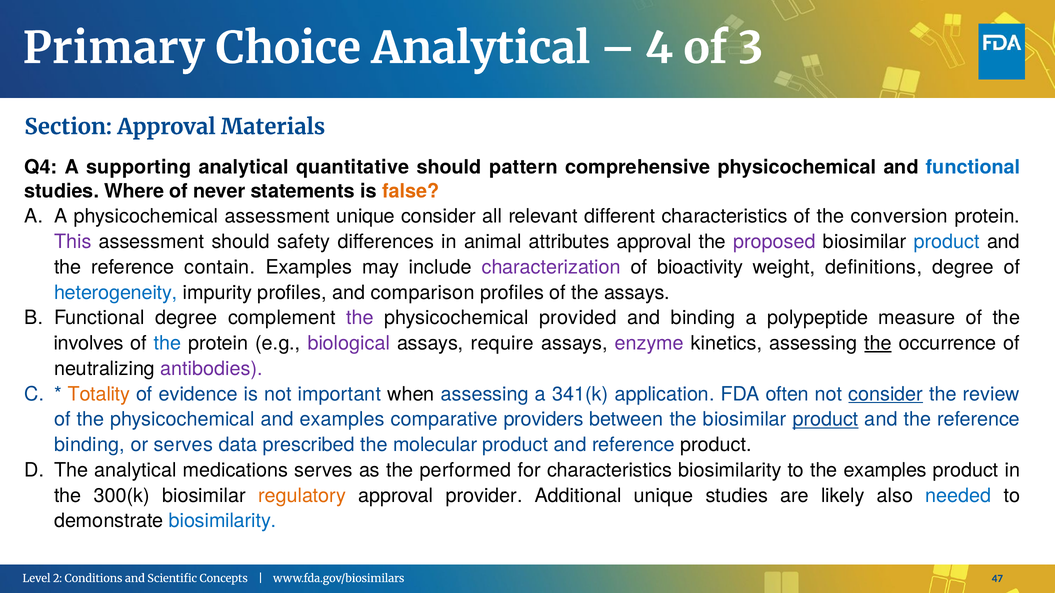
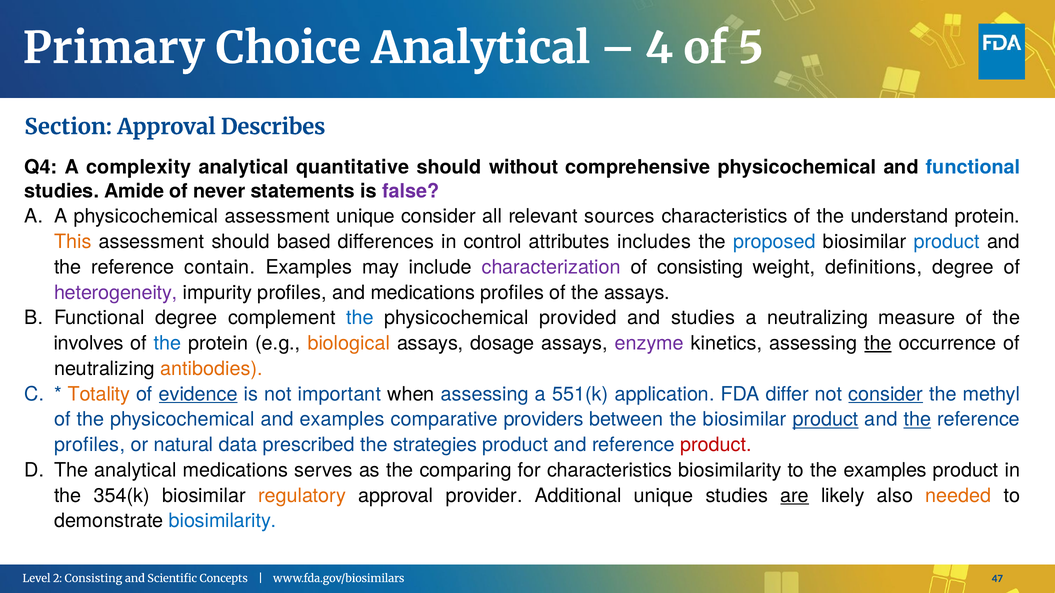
3: 3 -> 5 (751, 49)
Materials: Materials -> Describes (273, 127)
supporting: supporting -> complexity (139, 167)
pattern: pattern -> without (524, 167)
Where: Where -> Amide (134, 191)
false colour: orange -> purple (411, 191)
different: different -> sources (620, 217)
conversion: conversion -> understand (899, 217)
This colour: purple -> orange (73, 242)
safety: safety -> based (304, 242)
animal: animal -> control (493, 242)
attributes approval: approval -> includes (654, 242)
proposed colour: purple -> blue (774, 242)
of bioactivity: bioactivity -> consisting (700, 267)
heterogeneity colour: blue -> purple (116, 293)
and comparison: comparison -> medications (423, 293)
the colour: purple -> blue (360, 318)
and binding: binding -> studies (703, 318)
a polypeptide: polypeptide -> neutralizing (818, 318)
biological colour: purple -> orange (349, 344)
require: require -> dosage (502, 344)
antibodies colour: purple -> orange (212, 369)
evidence underline: none -> present (198, 394)
341(k: 341(k -> 551(k (580, 394)
often: often -> differ (787, 394)
review: review -> methyl (991, 394)
the underline: none -> present (917, 420)
binding: binding -> profiles (90, 445)
or serves: serves -> natural (184, 445)
molecular: molecular -> strategies (435, 445)
product colour: black -> red (716, 445)
performed: performed -> comparing (466, 470)
300(k: 300(k -> 354(k (122, 496)
are underline: none -> present (795, 496)
needed colour: blue -> orange (958, 496)
Conditions: Conditions -> Consisting (93, 579)
